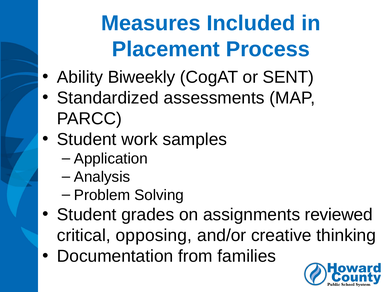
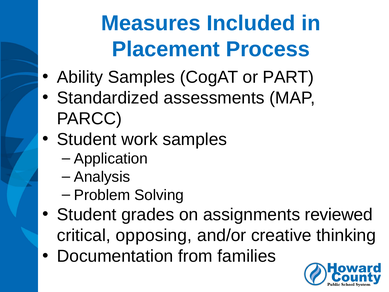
Ability Biweekly: Biweekly -> Samples (141, 77)
SENT: SENT -> PART (288, 77)
